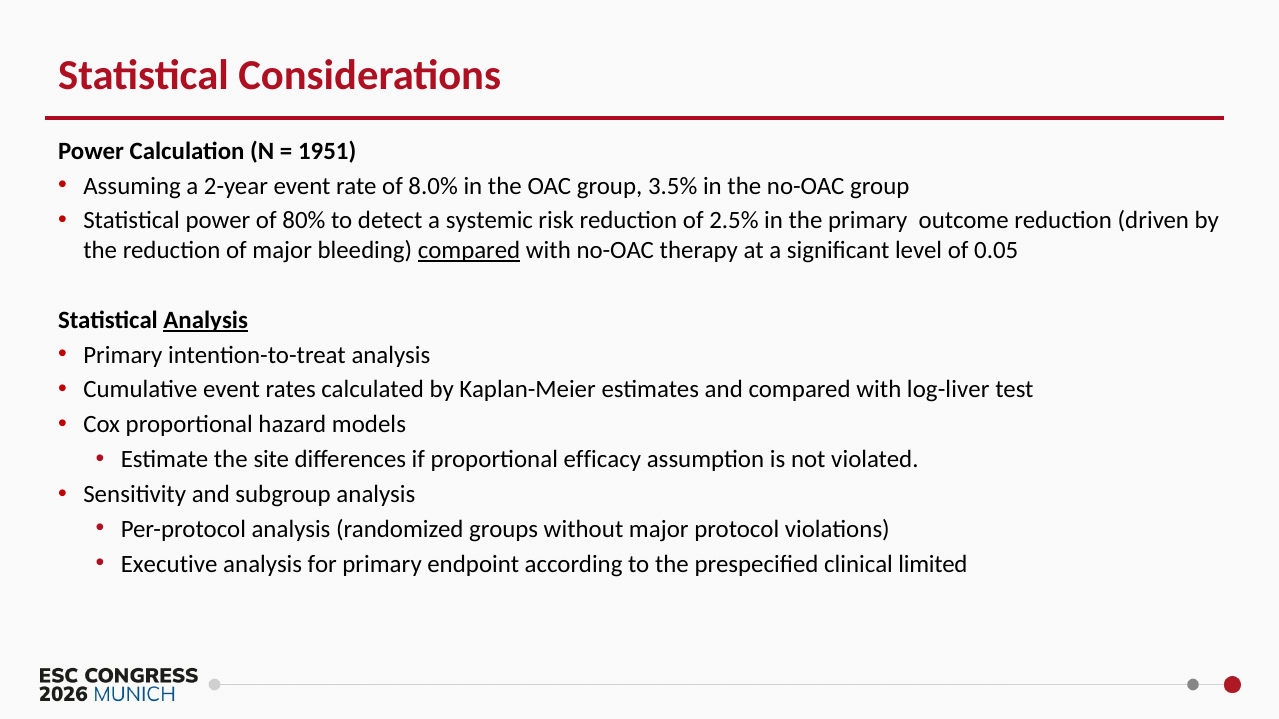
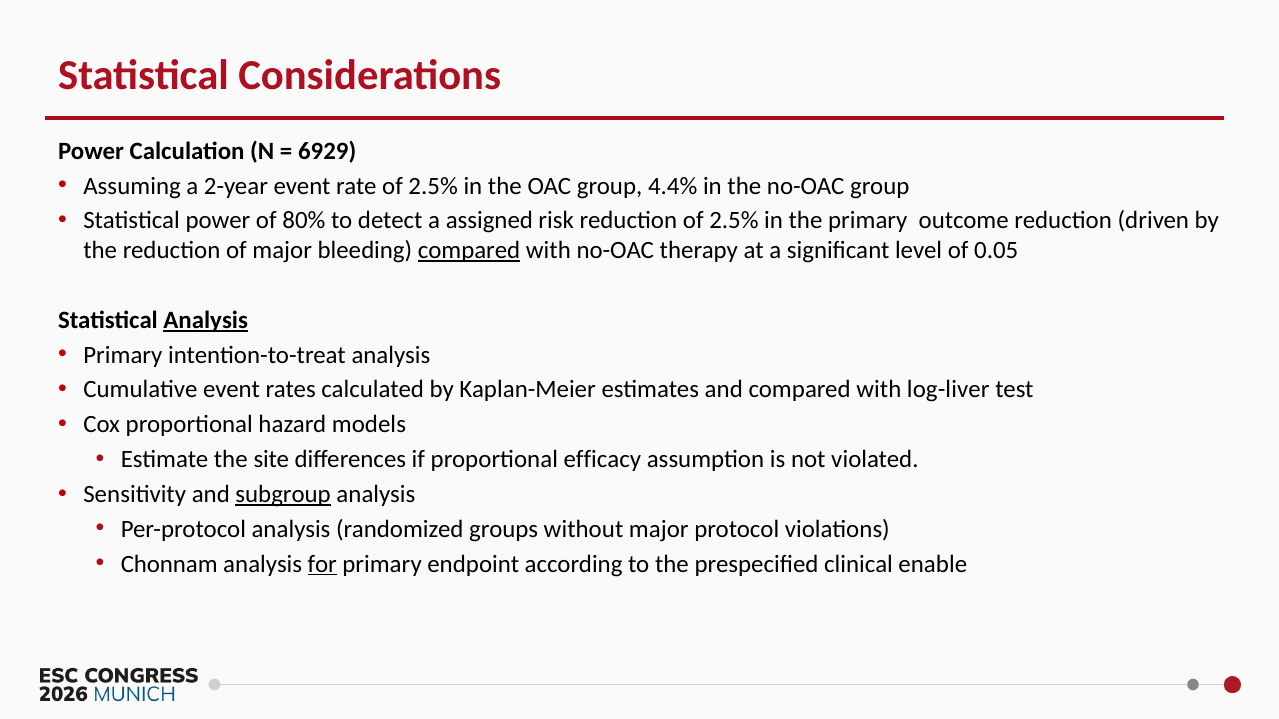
1951: 1951 -> 6929 (327, 151)
rate of 8.0%: 8.0% -> 2.5% (433, 186)
3.5%: 3.5% -> 4.4% (673, 186)
systemic: systemic -> assigned (489, 221)
subgroup underline: none -> present (283, 495)
Executive: Executive -> Chonnam (169, 564)
for underline: none -> present (322, 564)
limited: limited -> enable (933, 564)
